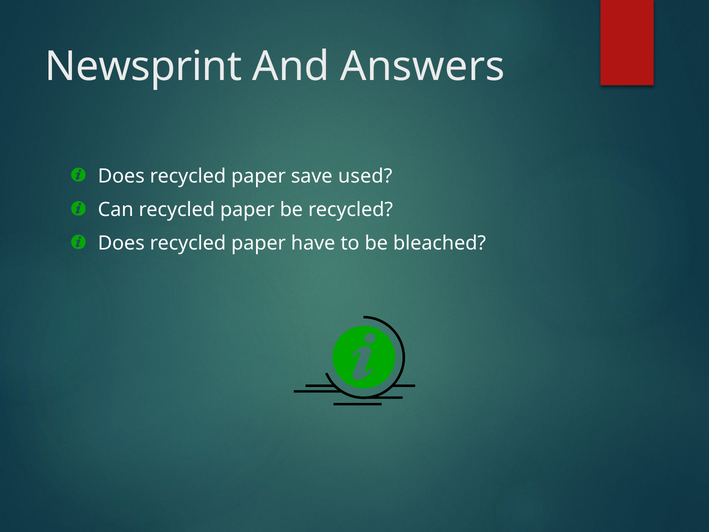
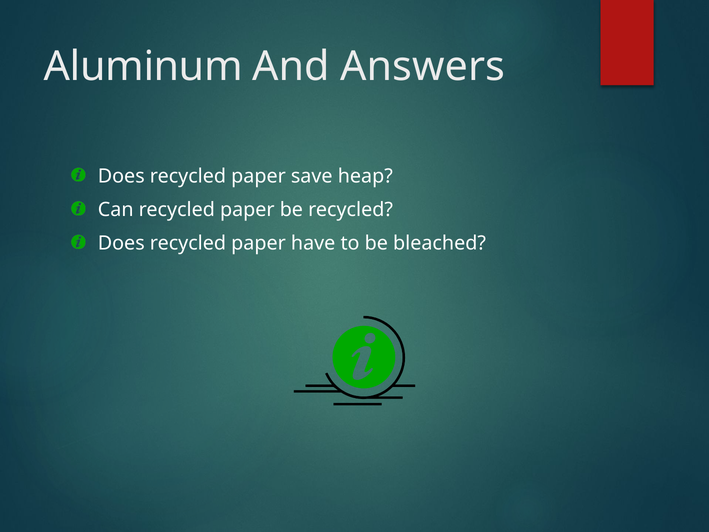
Newsprint: Newsprint -> Aluminum (143, 66)
used: used -> heap (365, 176)
